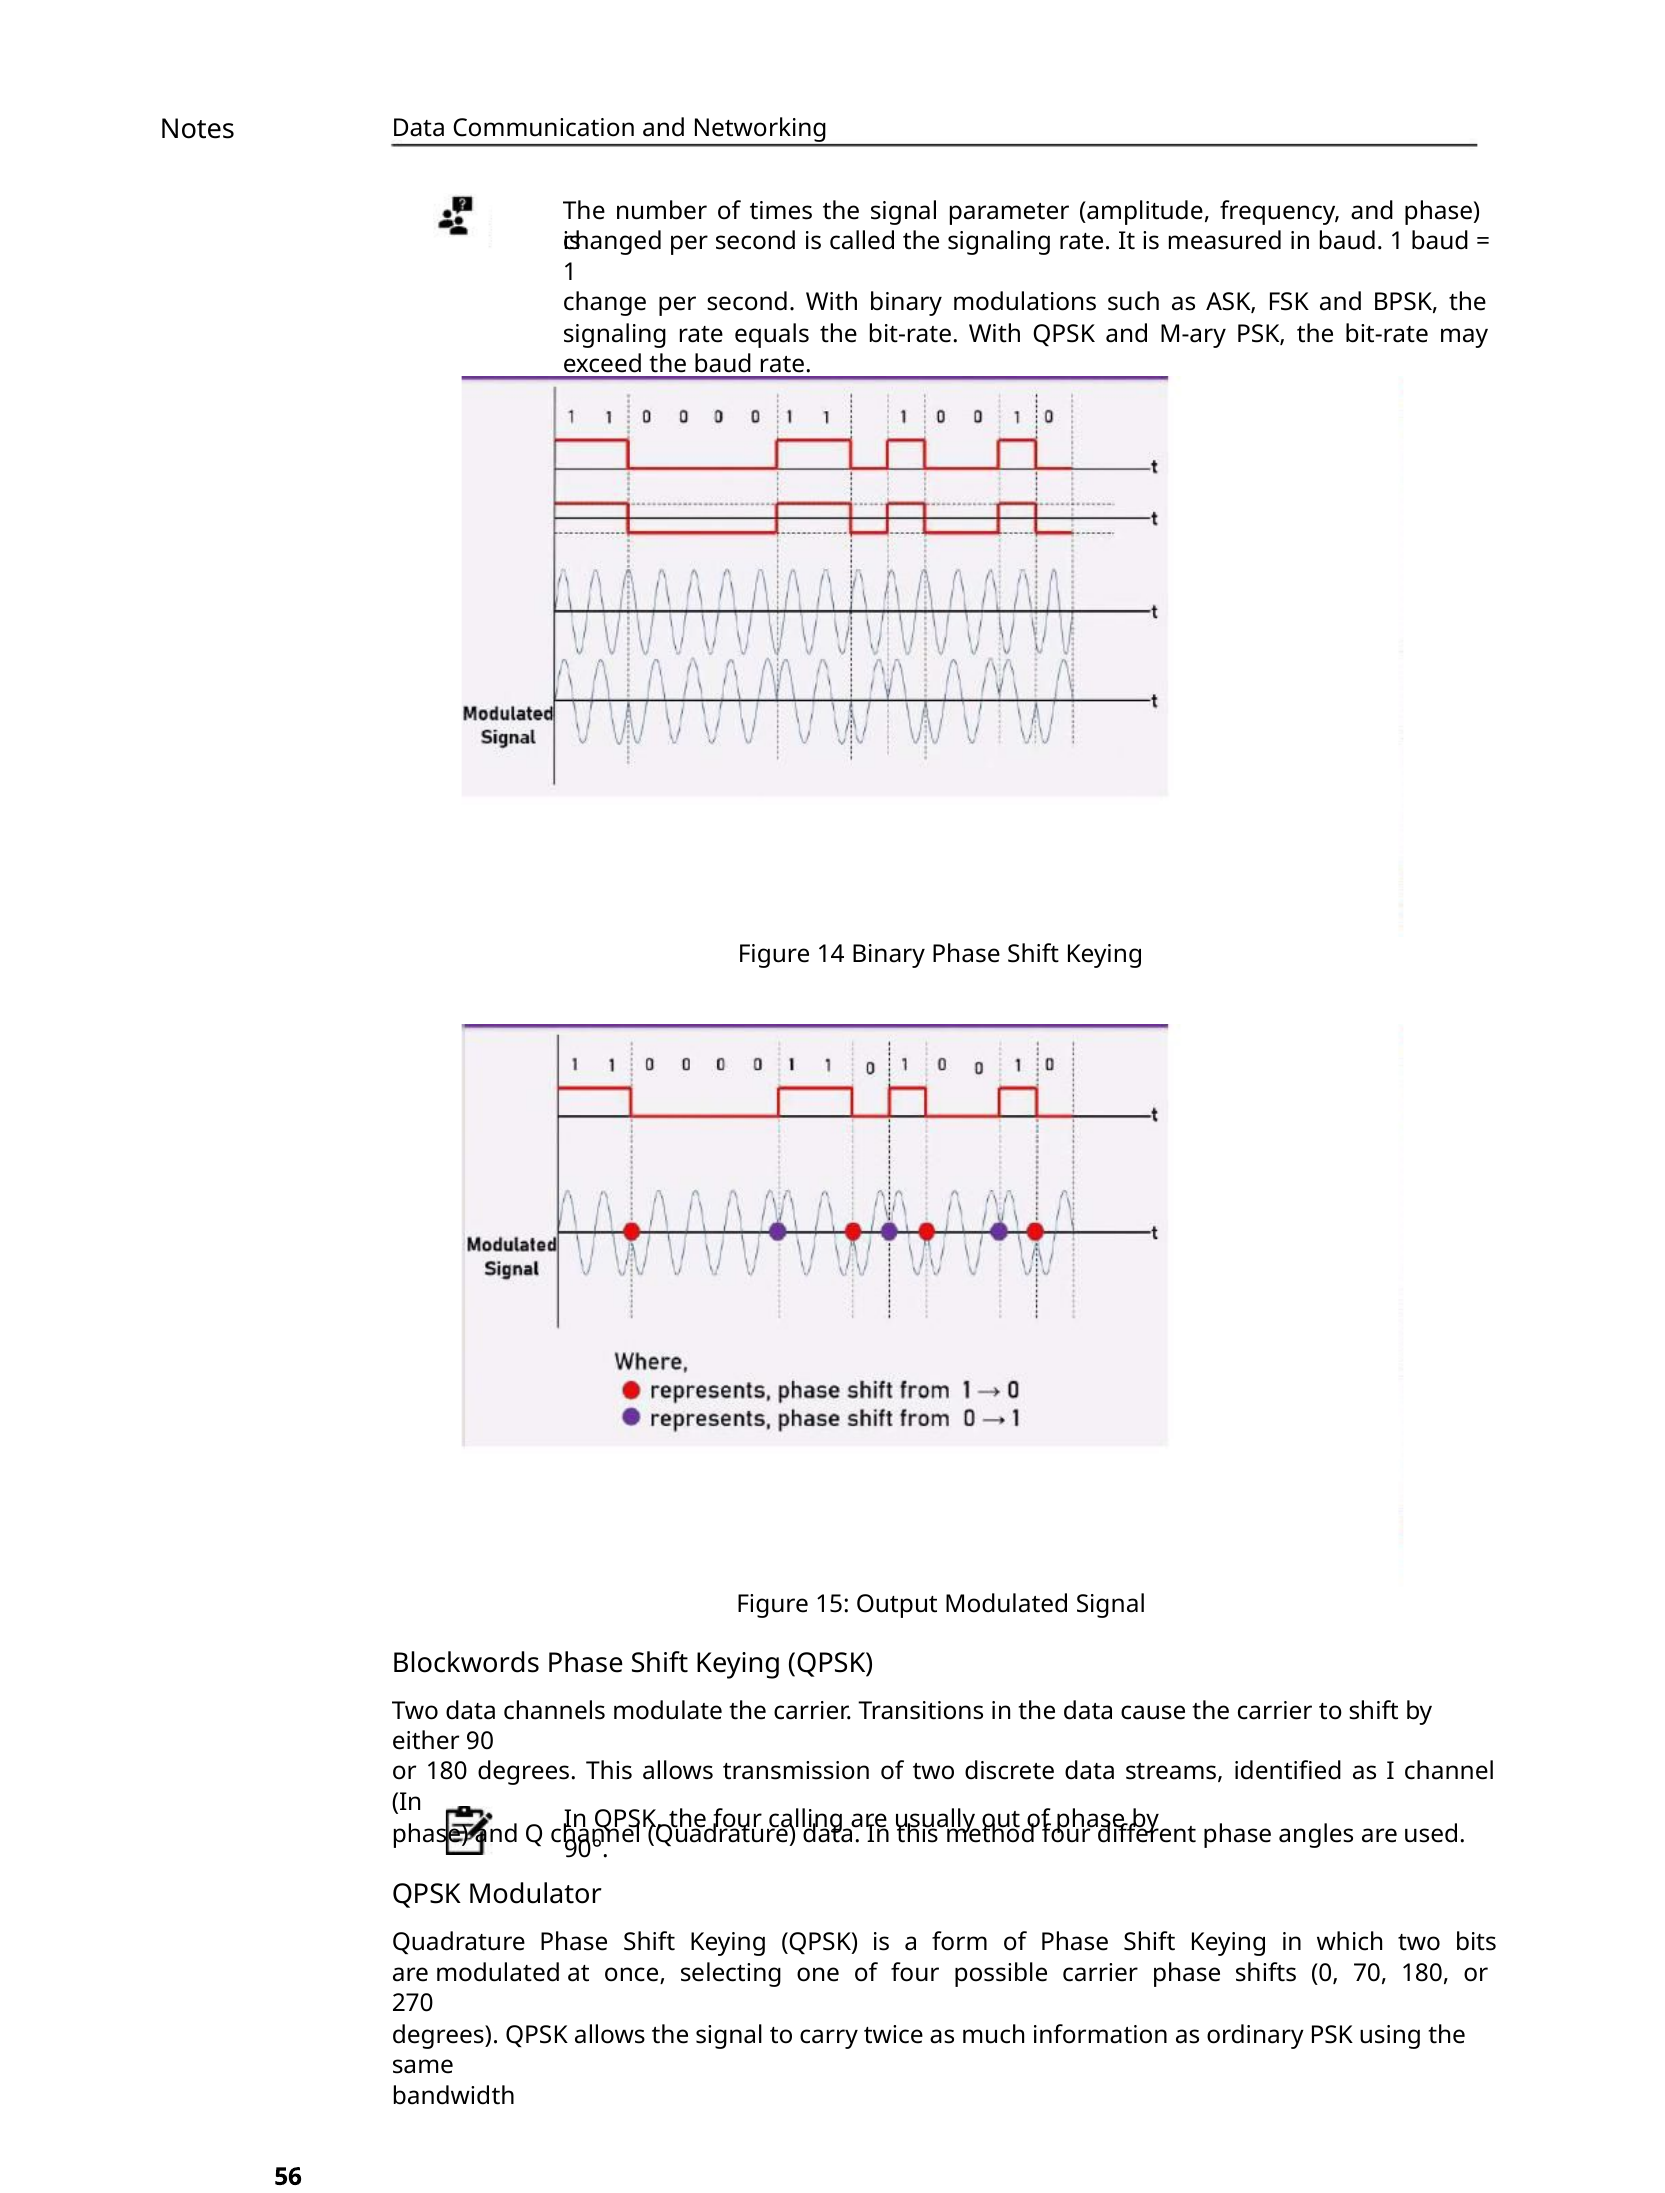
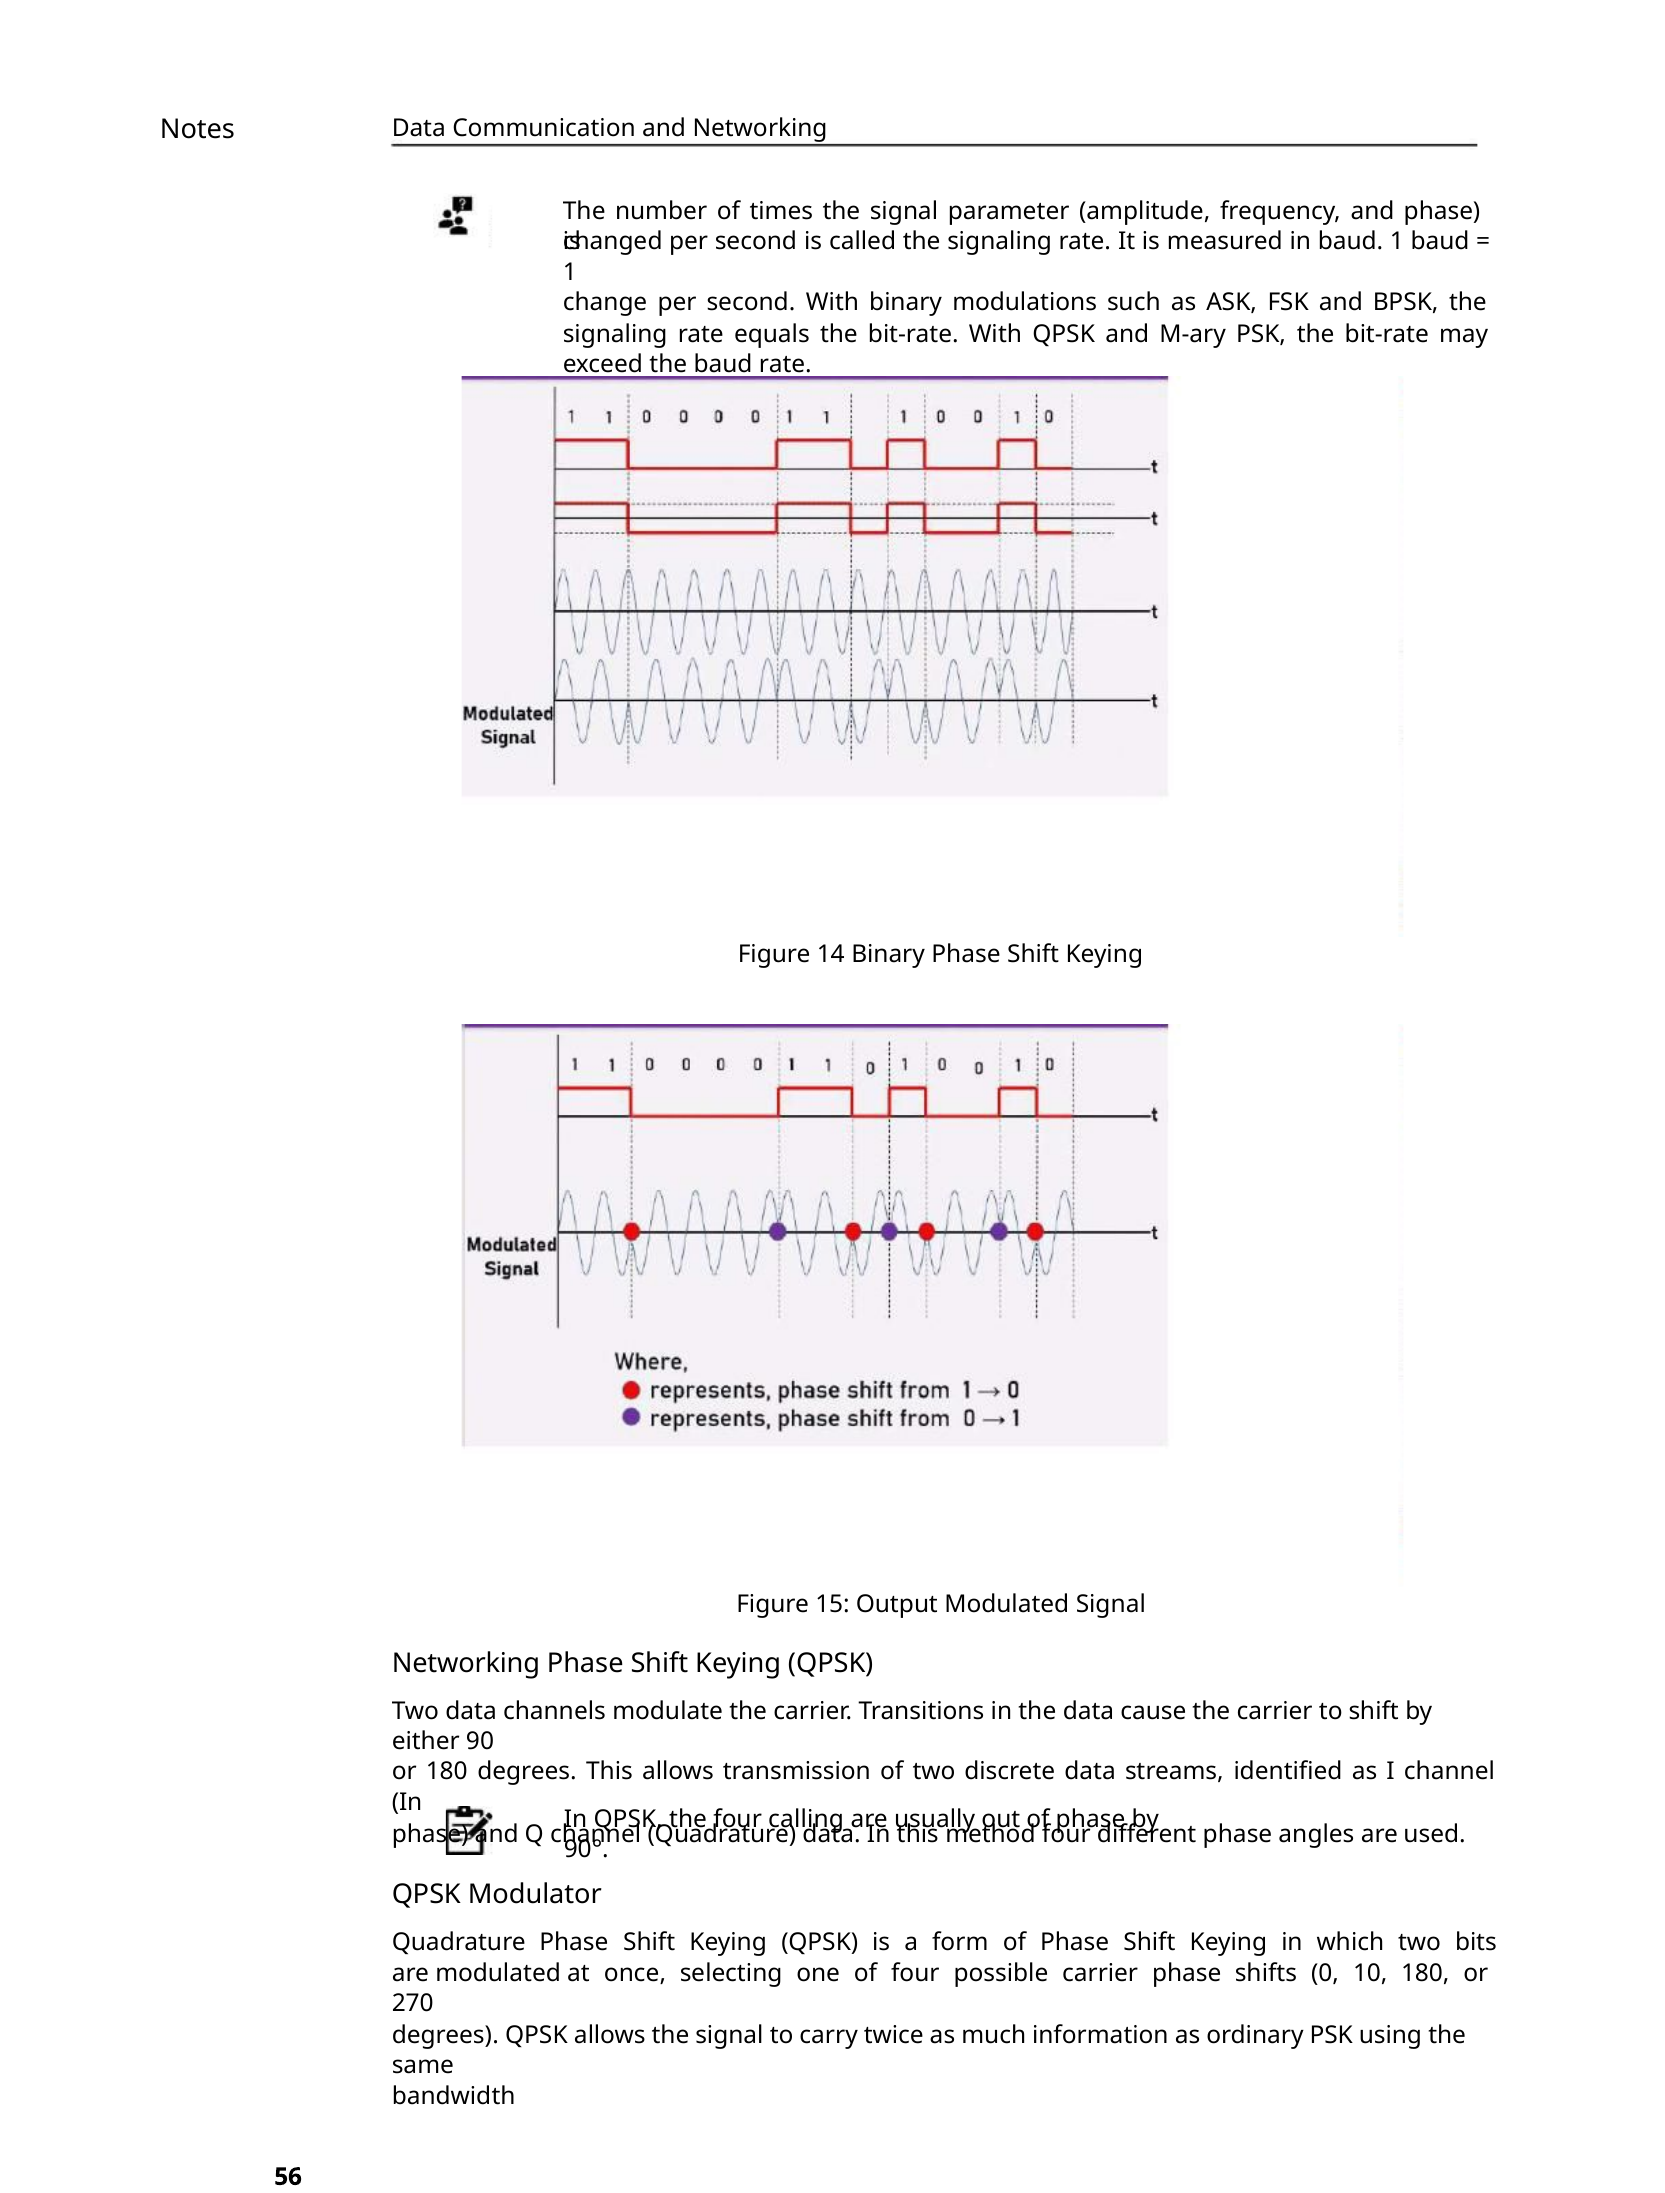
Blockwords: Blockwords -> Networking (466, 1663)
70: 70 -> 10 (1370, 1973)
